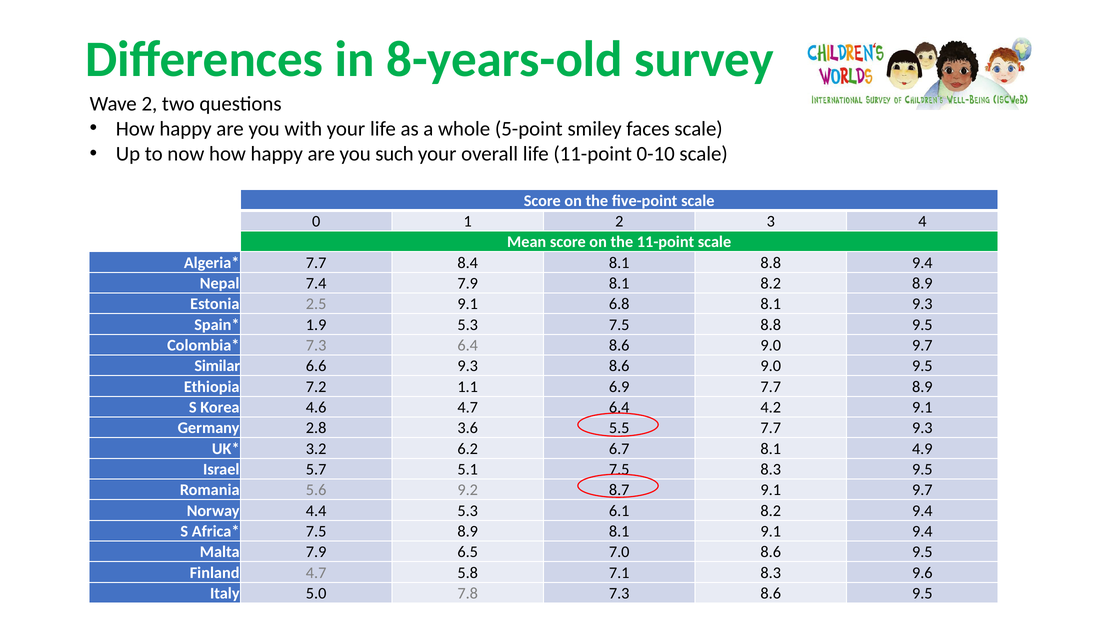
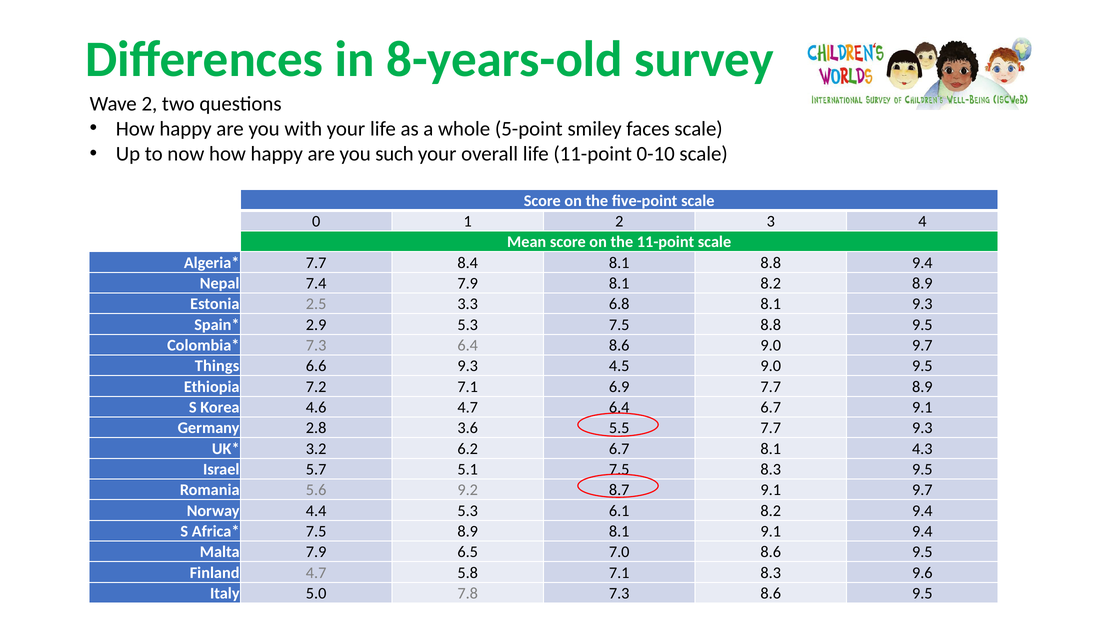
2.5 9.1: 9.1 -> 3.3 (468, 304)
1.9: 1.9 -> 2.9 (316, 325)
Similar: Similar -> Things (217, 366)
9.3 8.6: 8.6 -> 4.5 (619, 366)
7.2 1.1: 1.1 -> 7.1 (468, 387)
6.4 4.2: 4.2 -> 6.7 (771, 407)
4.9: 4.9 -> 4.3 (922, 449)
